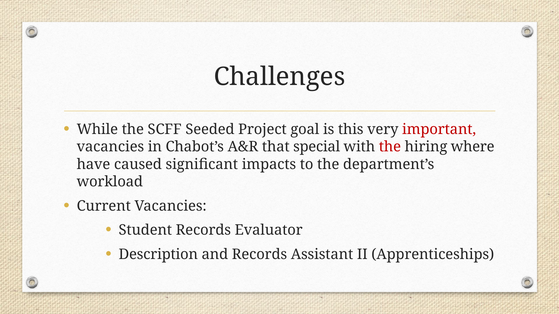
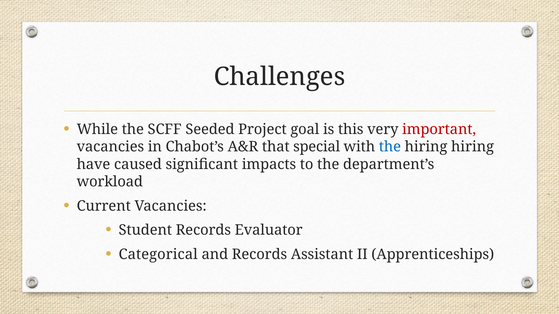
the colour: red -> blue (390, 147)
hiring where: where -> hiring (473, 147)
Description: Description -> Categorical (158, 255)
